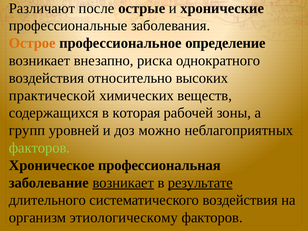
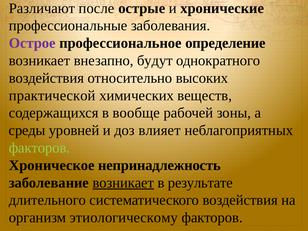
Острое colour: orange -> purple (32, 43)
риска: риска -> будут (155, 61)
которая: которая -> вообще (136, 113)
групп: групп -> среды (27, 130)
можно: можно -> влияет (160, 130)
профессиональная: профессиональная -> непринадлежность (159, 165)
результате underline: present -> none (200, 183)
